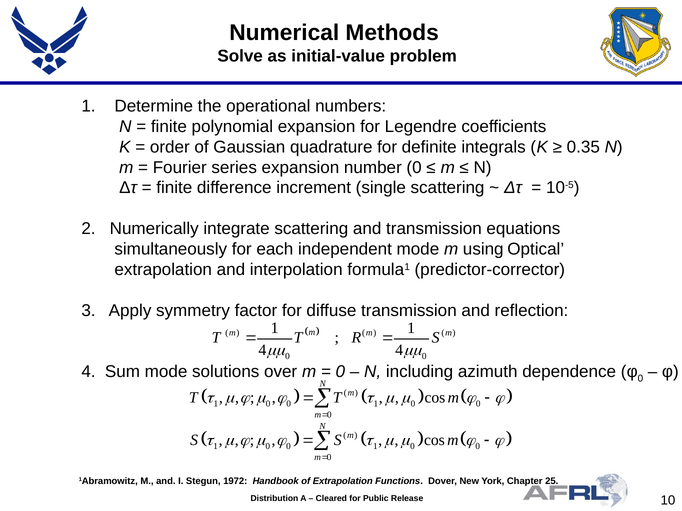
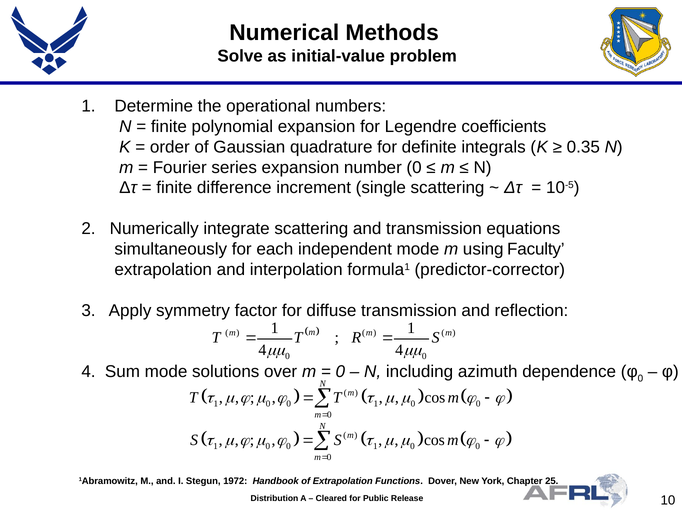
Optical: Optical -> Faculty (536, 249)
